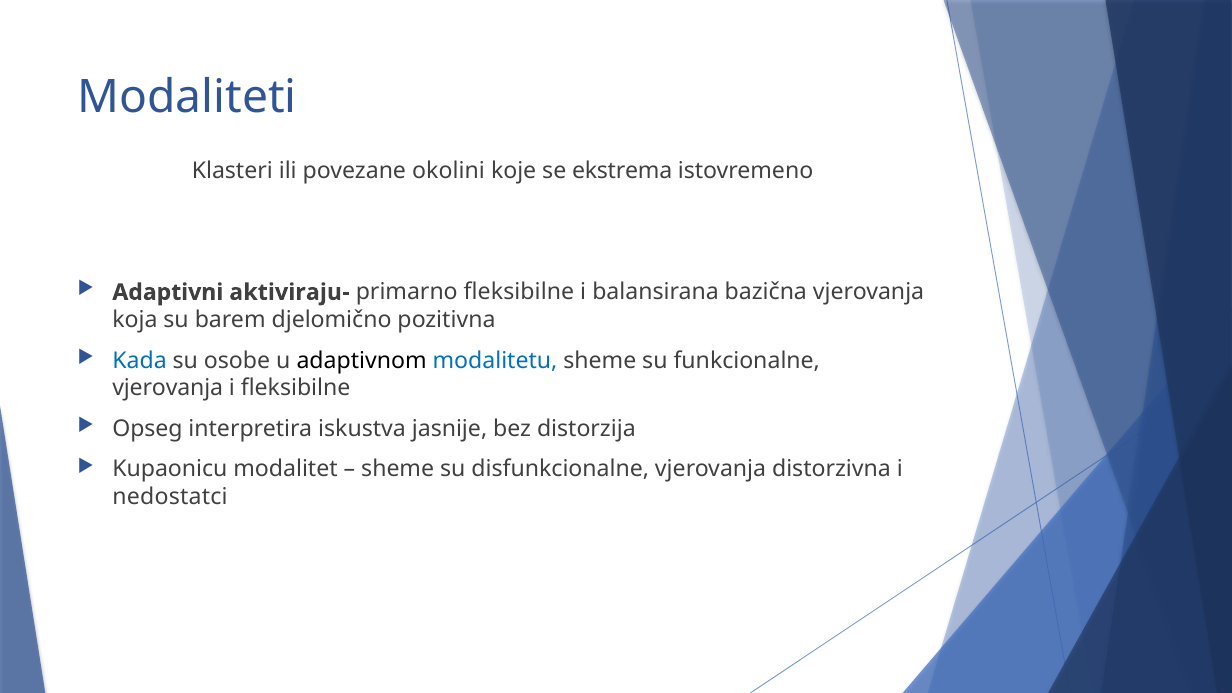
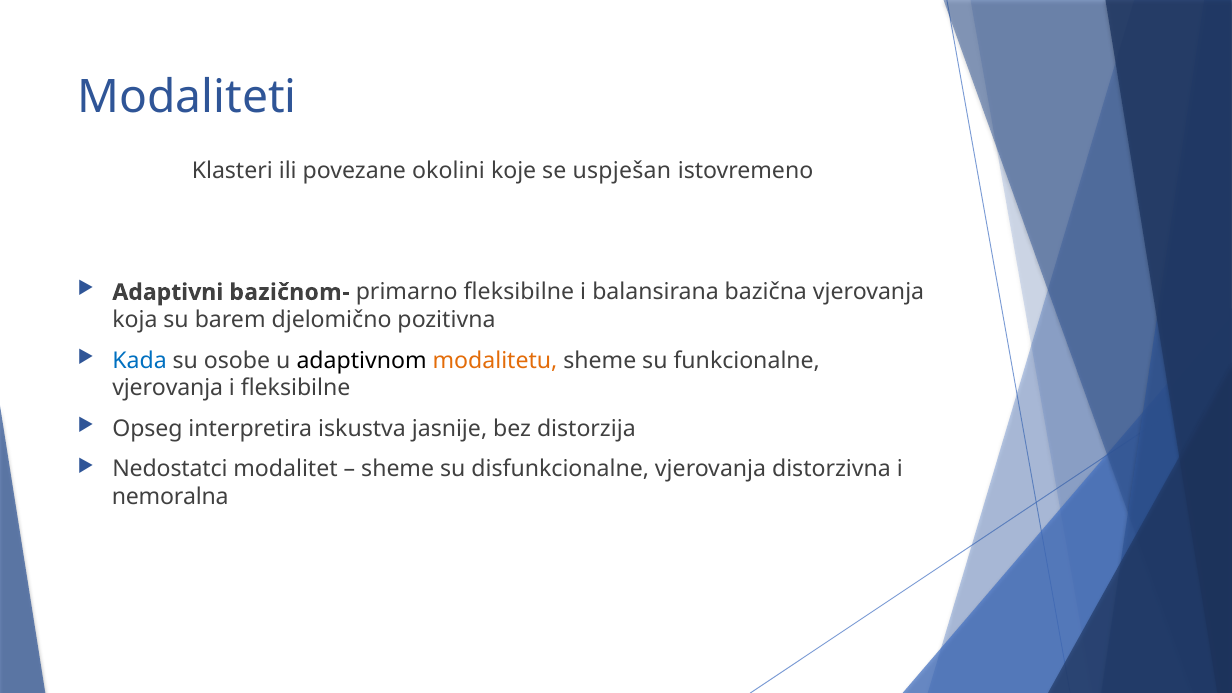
ekstrema: ekstrema -> uspješan (622, 171)
aktiviraju-: aktiviraju- -> bazičnom- (289, 292)
modalitetu colour: blue -> orange (495, 360)
Kupaonicu: Kupaonicu -> Nedostatci (170, 469)
nedostatci: nedostatci -> nemoralna (170, 497)
